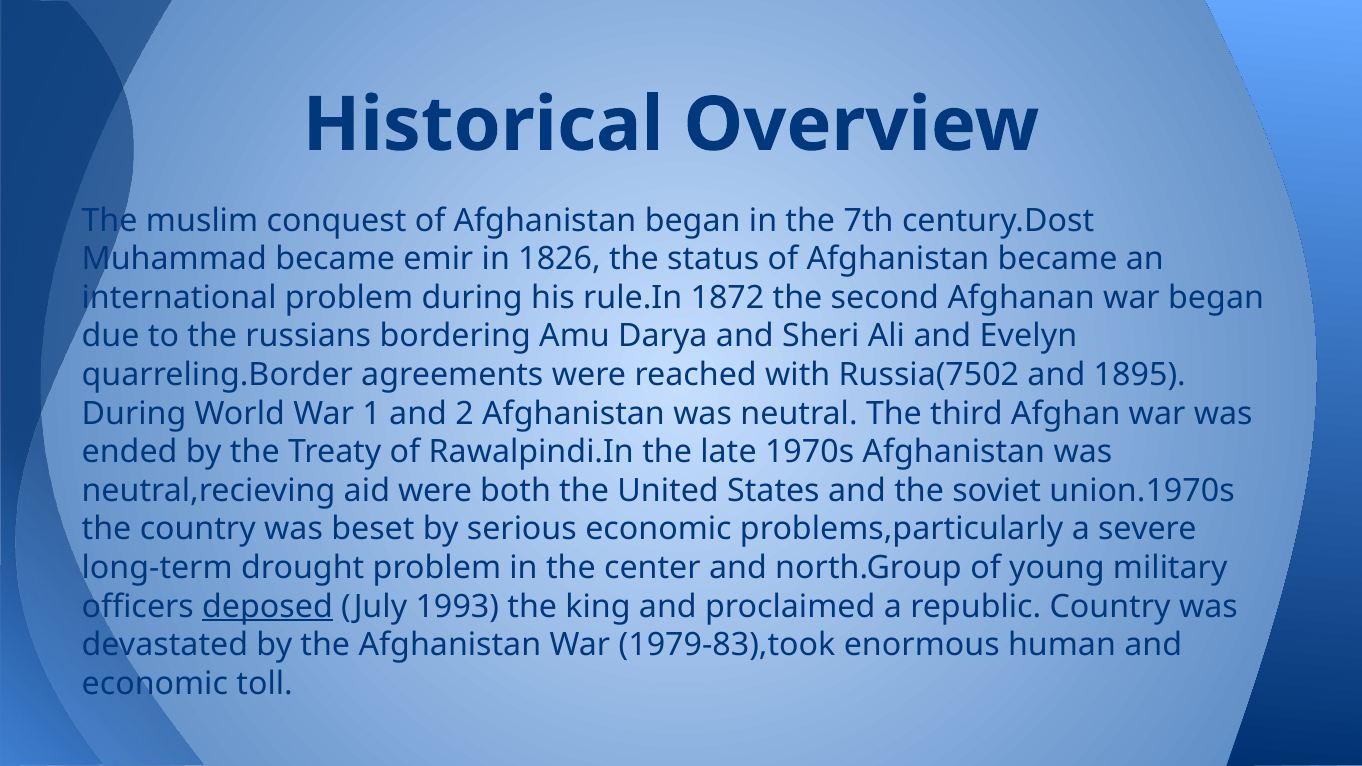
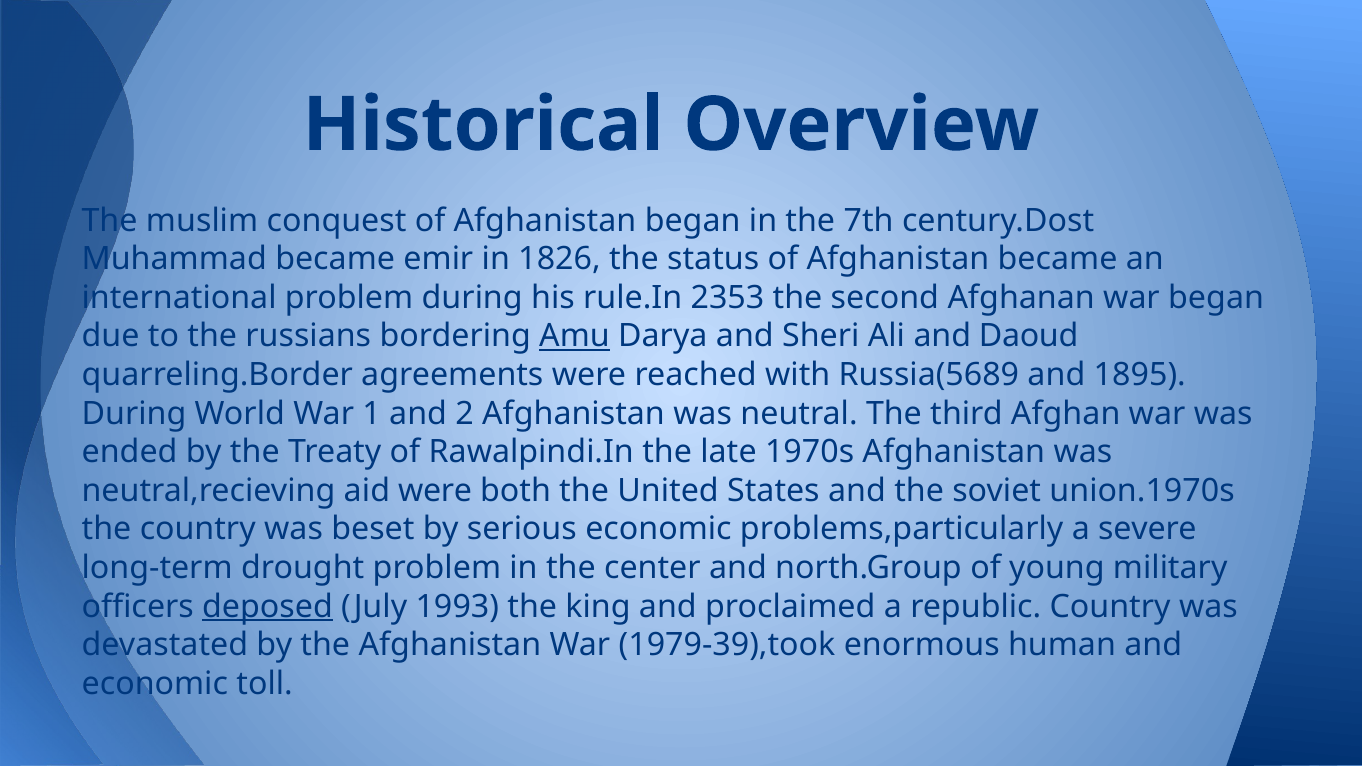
1872: 1872 -> 2353 (727, 298)
Amu underline: none -> present (574, 336)
Evelyn: Evelyn -> Daoud (1029, 336)
Russia(7502: Russia(7502 -> Russia(5689 (929, 375)
1979-83),took: 1979-83),took -> 1979-39),took (727, 645)
